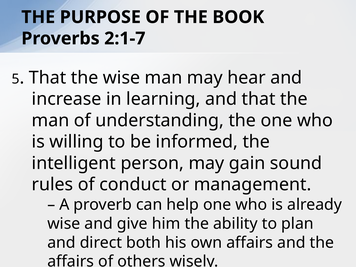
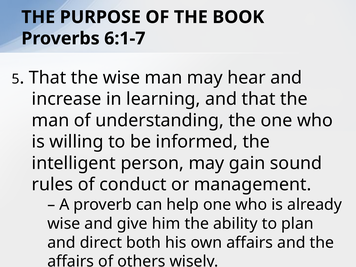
2:1-7: 2:1-7 -> 6:1-7 (125, 38)
